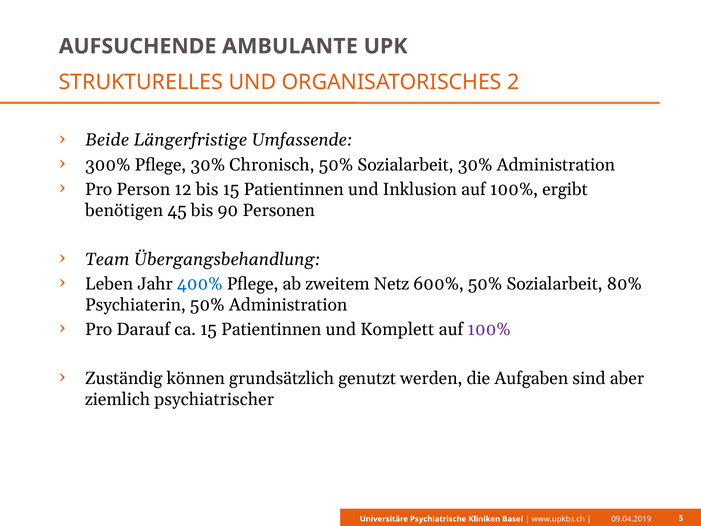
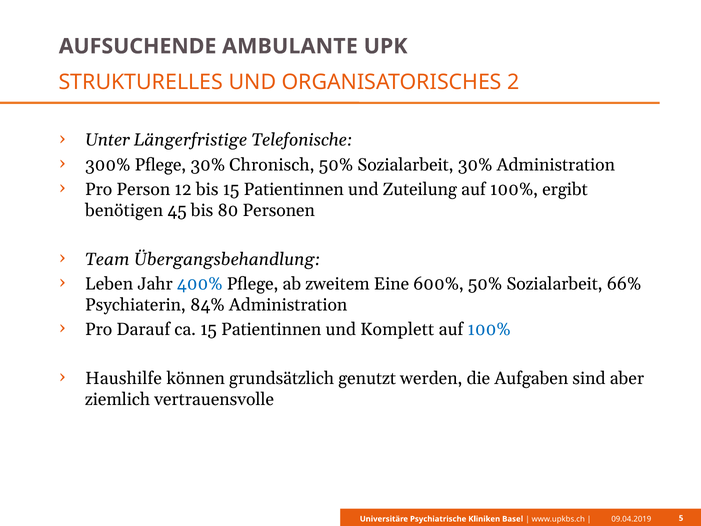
Beide: Beide -> Unter (107, 140)
Umfassende: Umfassende -> Telefonische (302, 140)
Inklusion: Inklusion -> Zuteilung (420, 189)
90: 90 -> 80 (228, 210)
Netz: Netz -> Eine (391, 284)
80%: 80% -> 66% (624, 284)
Psychiaterin 50%: 50% -> 84% (207, 305)
100% colour: purple -> blue (489, 329)
Zuständig: Zuständig -> Haushilfe (124, 378)
psychiatrischer: psychiatrischer -> vertrauensvolle (214, 399)
